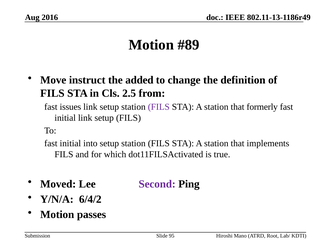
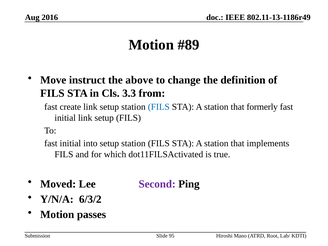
added: added -> above (139, 80)
2.5: 2.5 -> 3.3 (129, 93)
issues: issues -> create (70, 107)
FILS colour: purple -> blue (159, 107)
6/4/2: 6/4/2 -> 6/3/2 (90, 199)
